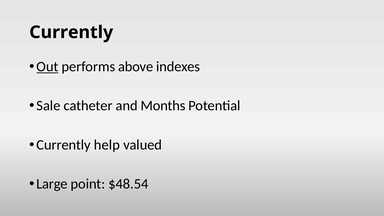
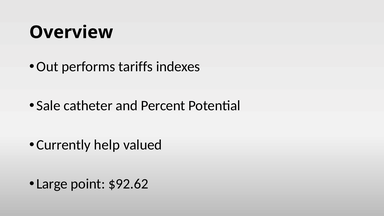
Currently: Currently -> Overview (71, 32)
Out underline: present -> none (47, 67)
above: above -> tariffs (136, 67)
Months: Months -> Percent (163, 106)
$48.54: $48.54 -> $92.62 (128, 184)
